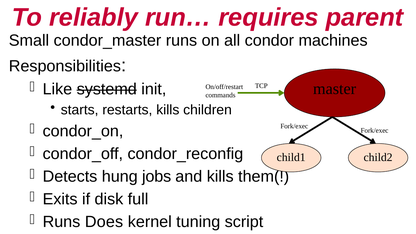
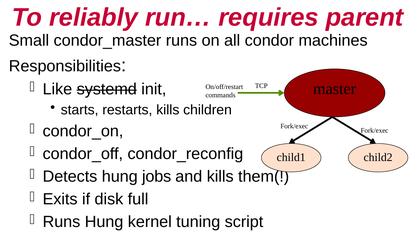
Runs Does: Does -> Hung (104, 222)
